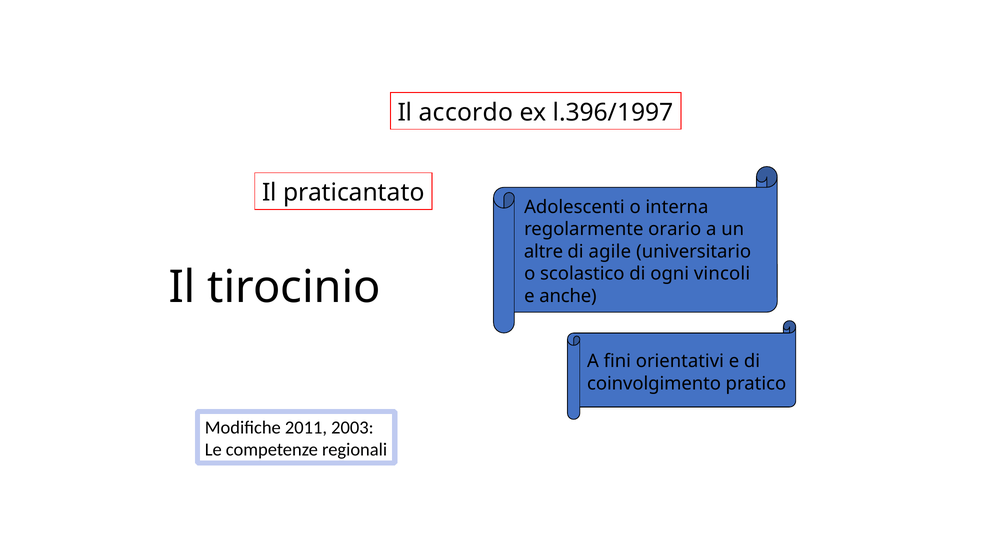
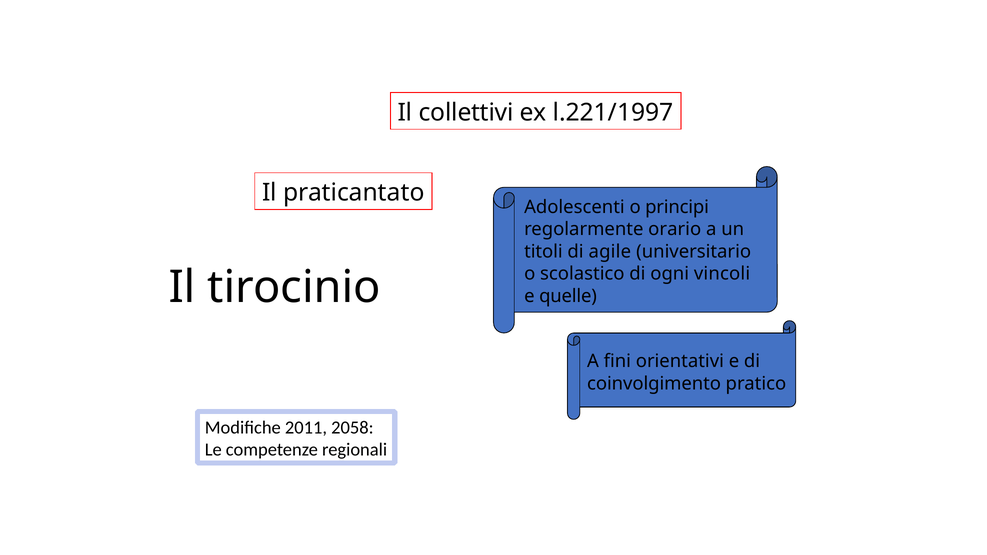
accordo: accordo -> collettivi (466, 113)
l.396/1997: l.396/1997 -> l.221/1997 (613, 113)
interna: interna -> principi (677, 207)
altre: altre -> titoli (543, 252)
anche: anche -> quelle (568, 296)
2003: 2003 -> 2058 (352, 428)
